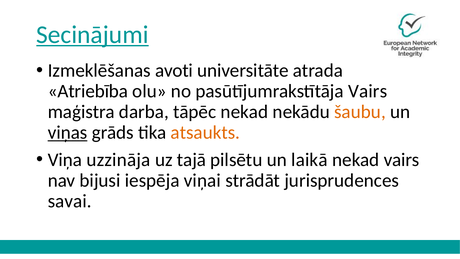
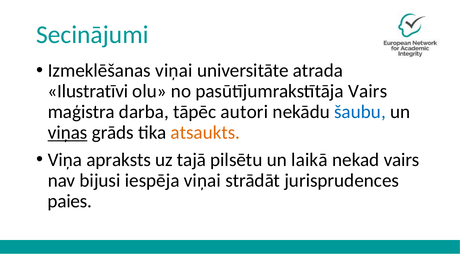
Secinājumi underline: present -> none (92, 35)
Izmeklēšanas avoti: avoti -> viņai (174, 70)
Atriebība: Atriebība -> Ilustratīvi (88, 91)
tāpēc nekad: nekad -> autori (244, 112)
šaubu colour: orange -> blue (360, 112)
uzzināja: uzzināja -> apraksts (119, 160)
savai: savai -> paies (70, 201)
